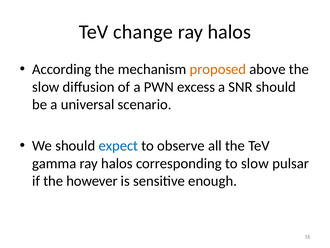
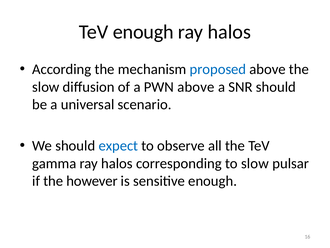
TeV change: change -> enough (143, 32)
proposed colour: orange -> blue (218, 69)
PWN excess: excess -> above (196, 87)
